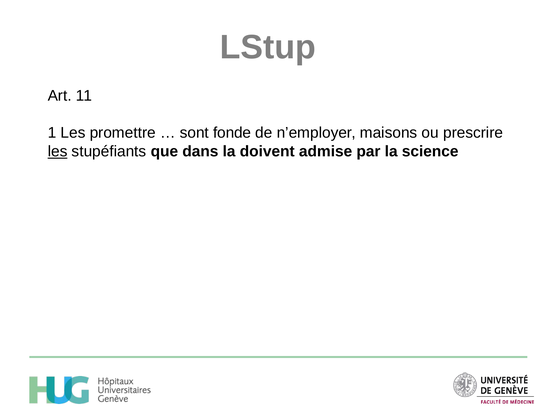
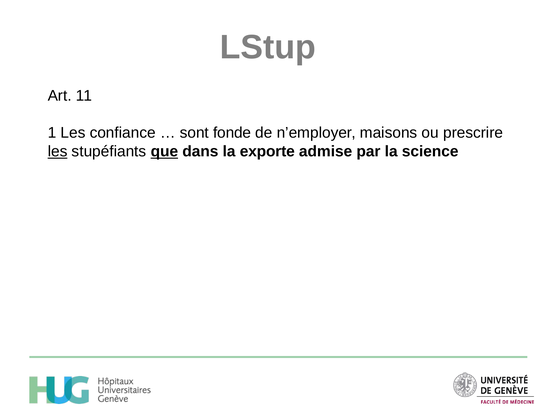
promettre: promettre -> confiance (123, 133)
que underline: none -> present (164, 151)
doivent: doivent -> exporte (267, 151)
